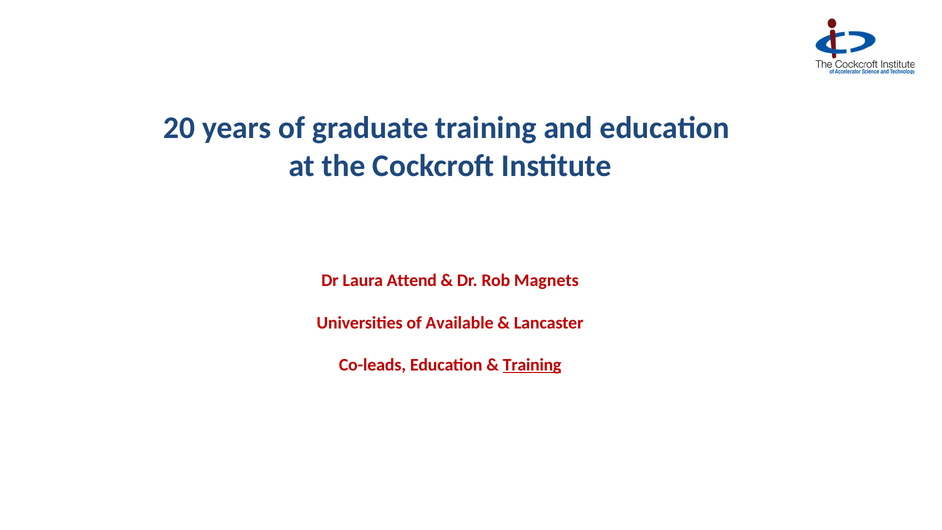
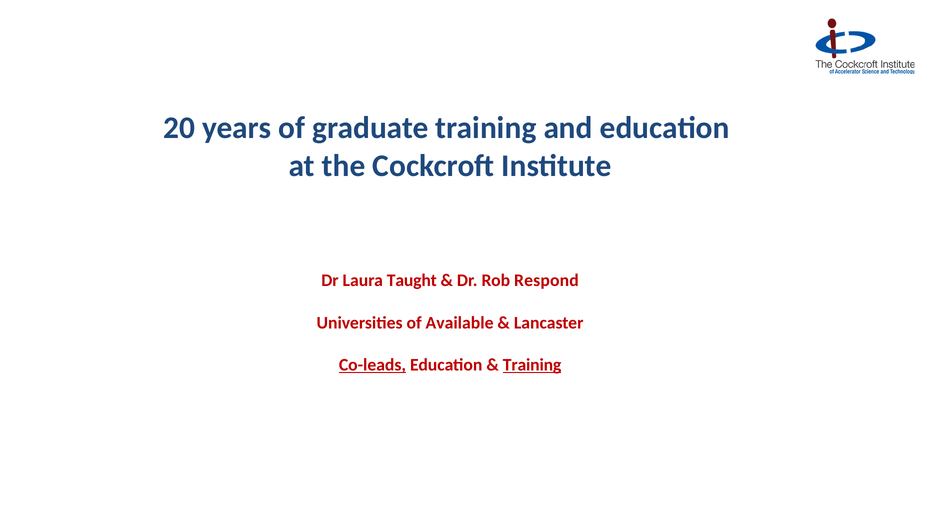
Attend: Attend -> Taught (412, 280)
Magnets: Magnets -> Respond (546, 280)
Co-leads underline: none -> present (372, 365)
